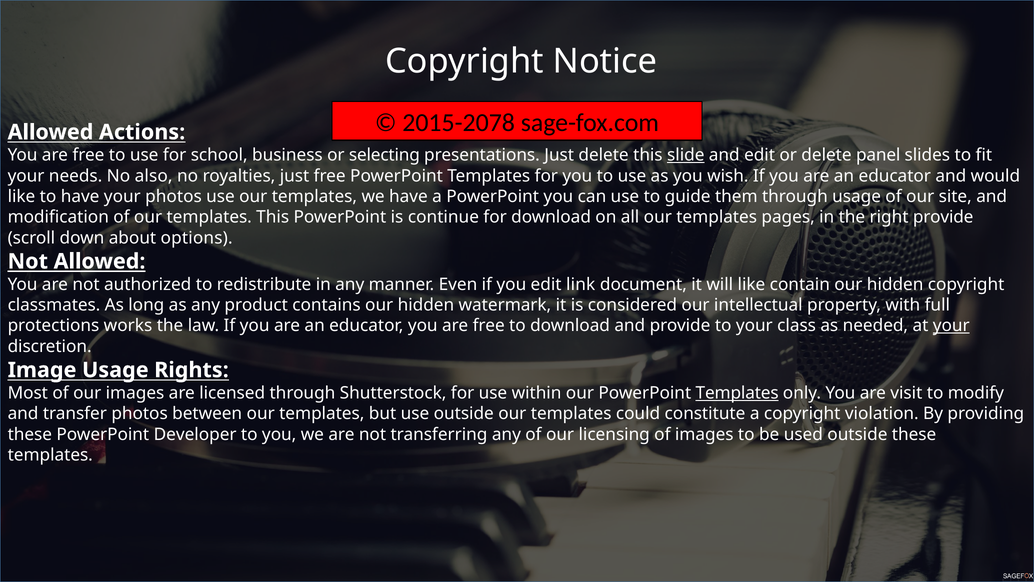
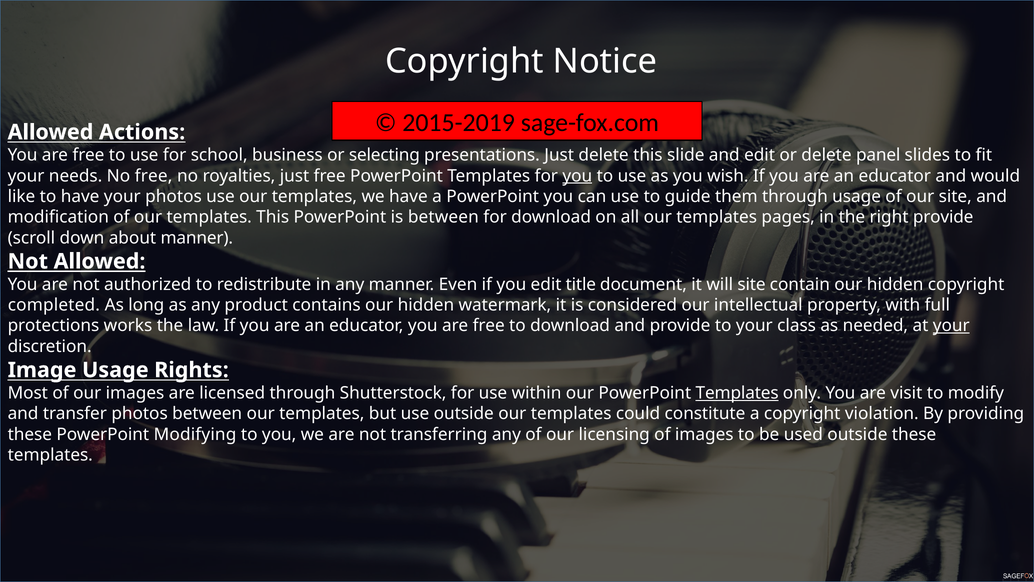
2015-2078: 2015-2078 -> 2015-2019 (459, 123)
slide underline: present -> none (686, 155)
No also: also -> free (154, 176)
you underline: none -> present (577, 176)
is continue: continue -> between (443, 217)
about options: options -> manner (197, 238)
link: link -> title (581, 284)
will like: like -> site (752, 284)
classmates: classmates -> completed (54, 305)
Developer: Developer -> Modifying (195, 434)
